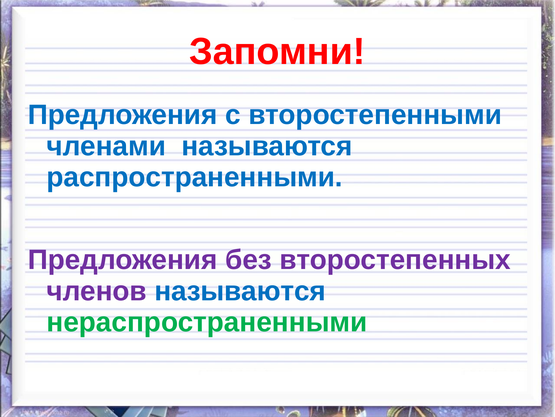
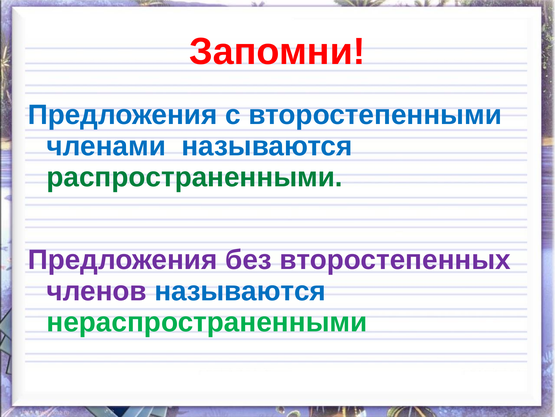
распространенными colour: blue -> green (195, 177)
